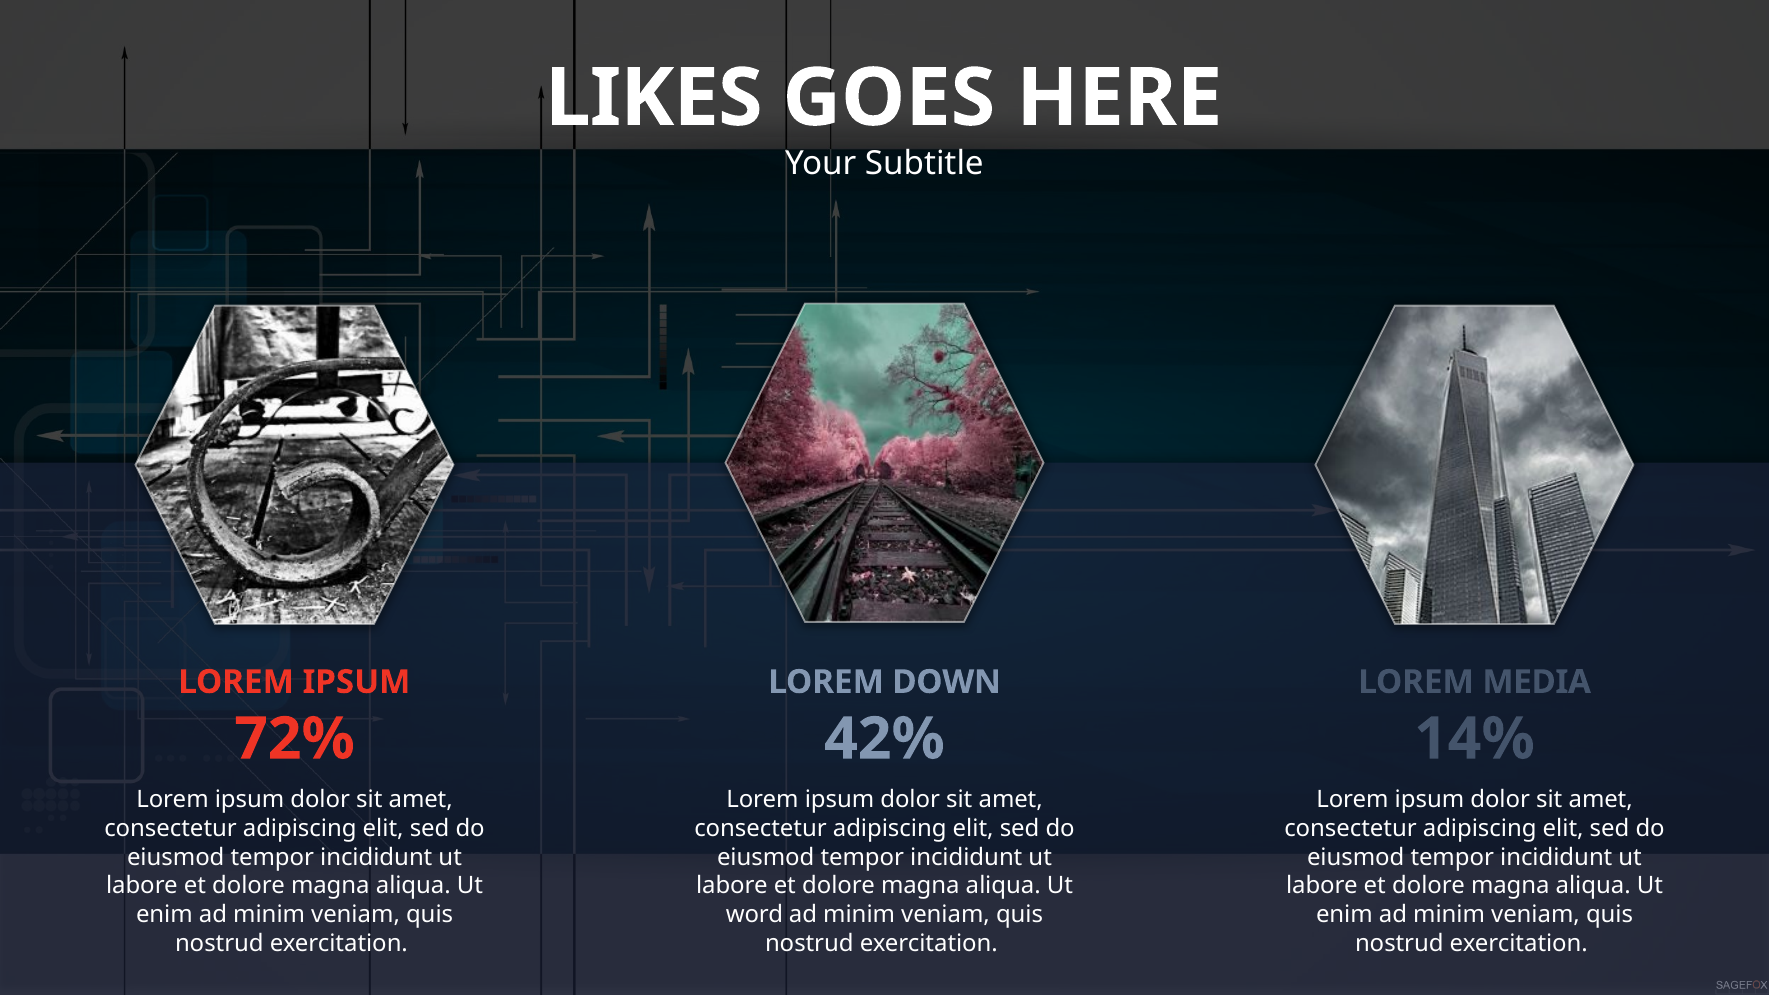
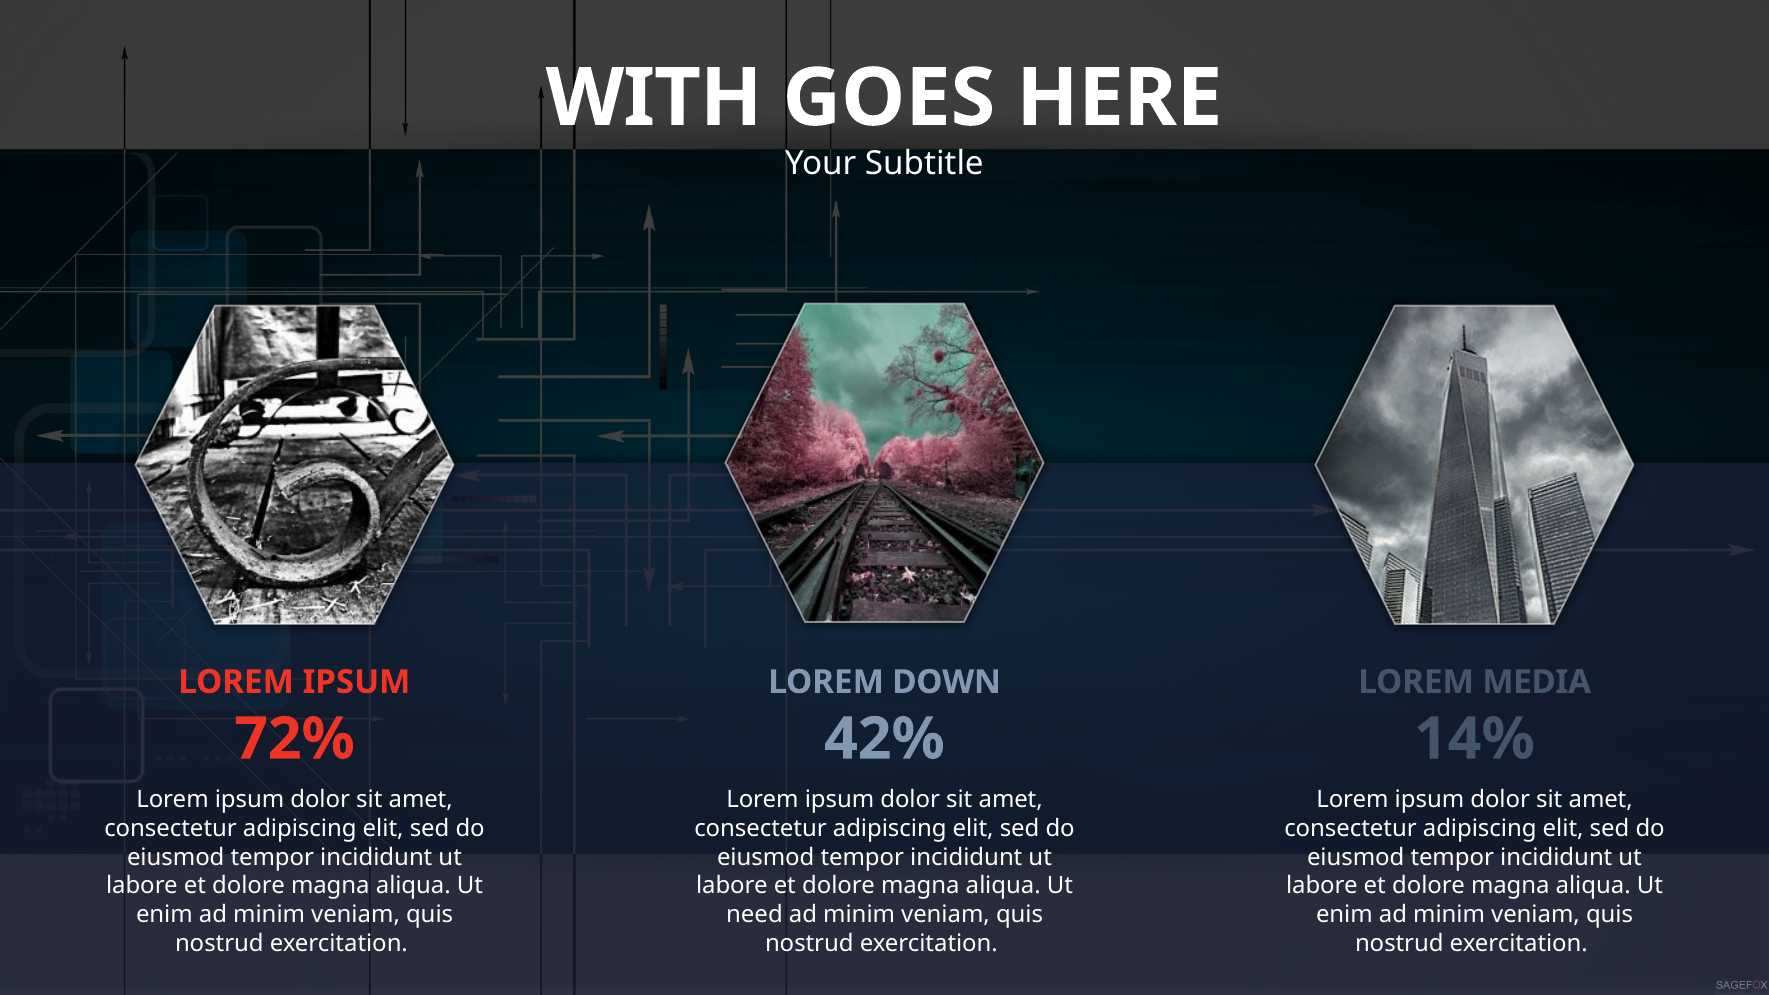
LIKES: LIKES -> WITH (654, 98)
word: word -> need (754, 915)
